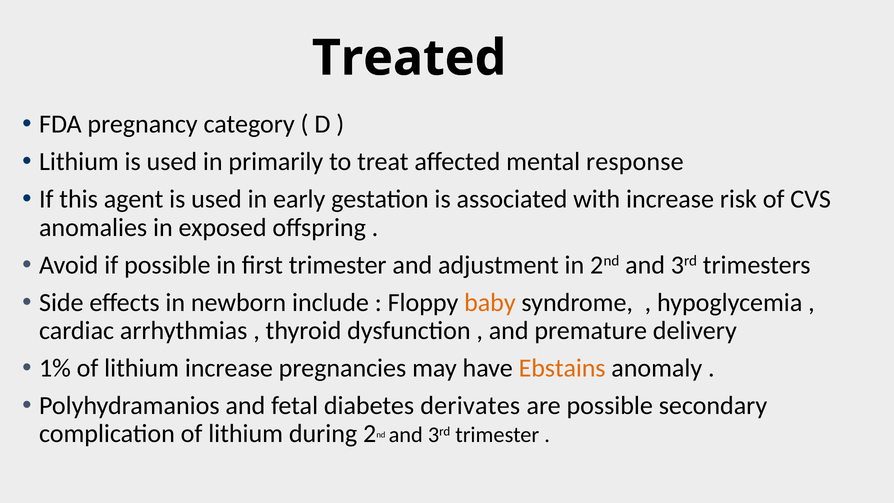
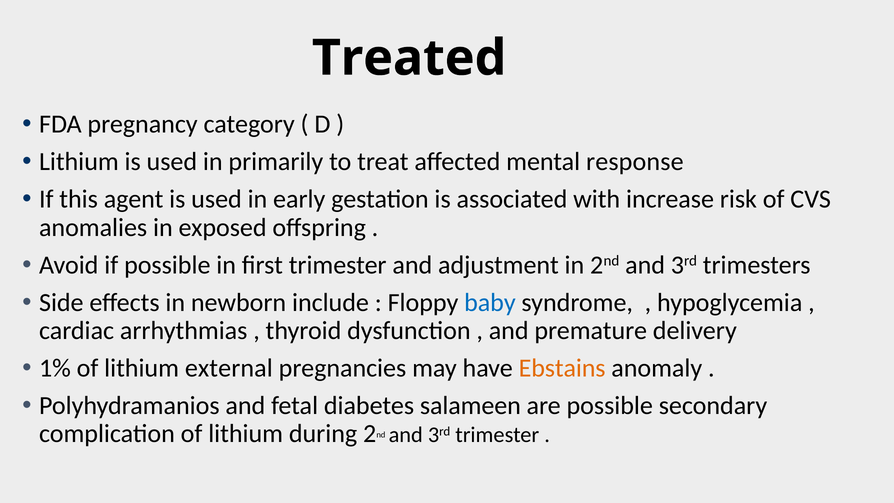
baby colour: orange -> blue (490, 302)
lithium increase: increase -> external (229, 368)
derivates: derivates -> salameen (470, 406)
